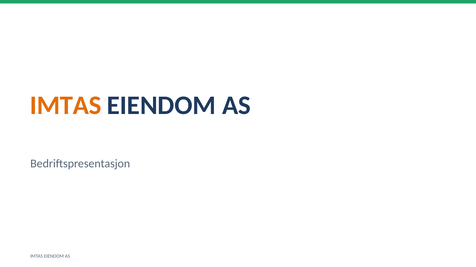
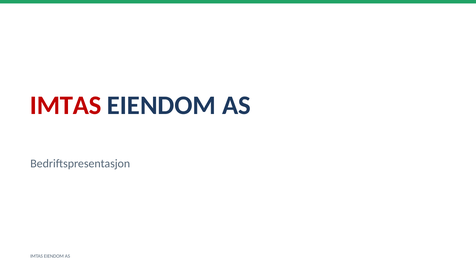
IMTAS colour: orange -> red (66, 106)
